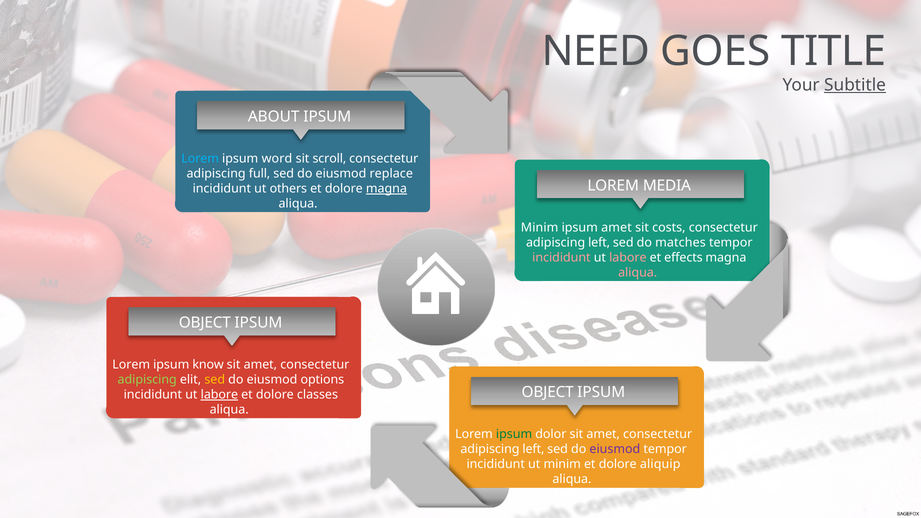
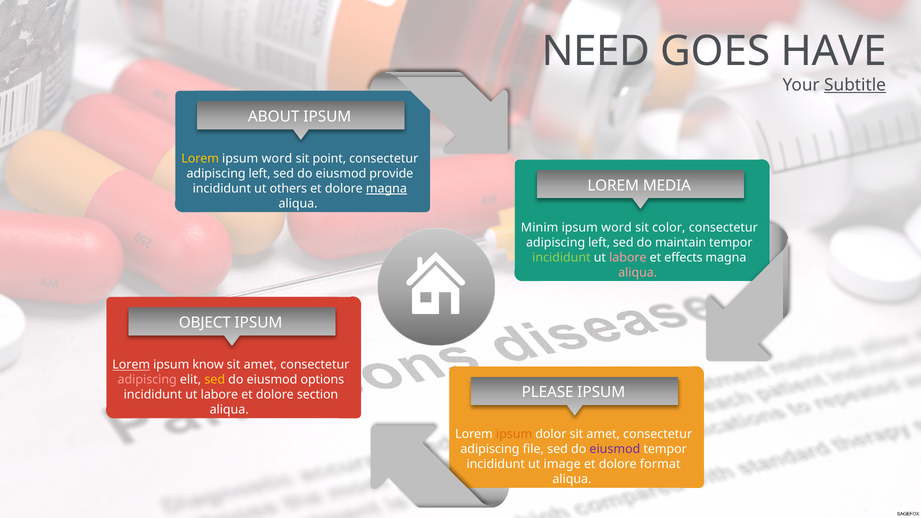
TITLE: TITLE -> HAVE (834, 51)
Lorem colour: light blue -> yellow (200, 159)
scroll: scroll -> point (329, 159)
full: full -> left (260, 174)
replace: replace -> provide (391, 174)
amet: amet -> word (616, 228)
costs: costs -> color (669, 228)
matches: matches -> maintain (681, 243)
incididunt colour: pink -> light green (561, 258)
Lorem underline: none -> present (131, 365)
adipiscing colour: light green -> pink (147, 380)
OBJECT: OBJECT -> PLEASE (548, 392)
labore underline: present -> none (219, 395)
classes: classes -> section (318, 395)
ipsum colour: green -> orange (514, 434)
left: left -> file (533, 449)
ut minim: minim -> image (562, 464)
aliquip: aliquip -> format (660, 464)
